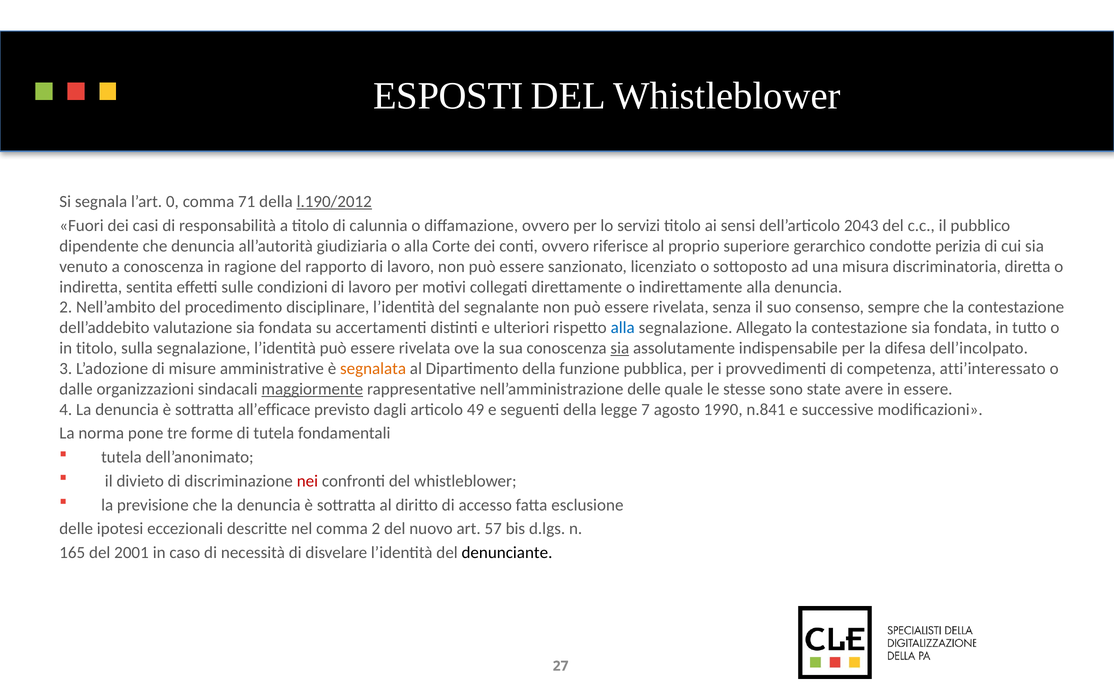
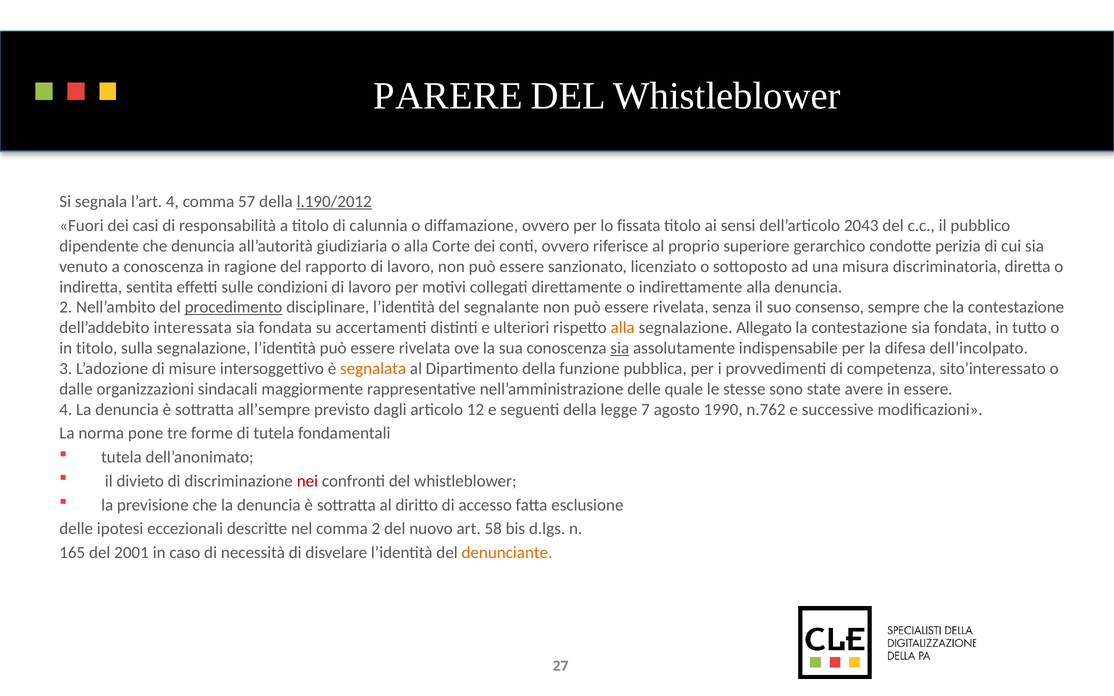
ESPOSTI: ESPOSTI -> PARERE (448, 96)
l’art 0: 0 -> 4 (172, 202)
71: 71 -> 57 (247, 202)
servizi: servizi -> fissata (639, 226)
procedimento underline: none -> present (233, 307)
valutazione: valutazione -> interessata (193, 328)
alla colour: blue -> orange (623, 328)
amministrative: amministrative -> intersoggettivo (272, 369)
atti’interessato: atti’interessato -> sito’interessato (993, 369)
maggiormente underline: present -> none (312, 389)
all’efficace: all’efficace -> all’sempre (274, 410)
49: 49 -> 12 (476, 410)
n.841: n.841 -> n.762 (766, 410)
57: 57 -> 58 (493, 529)
denunciante colour: black -> orange (507, 553)
